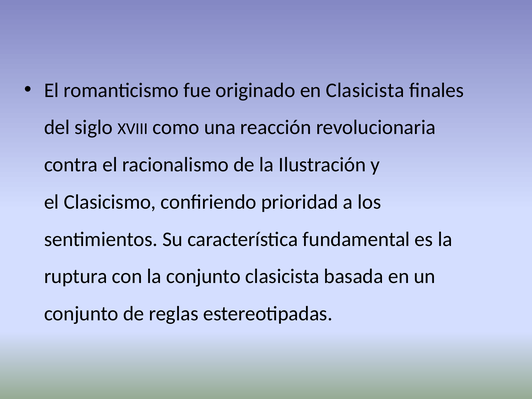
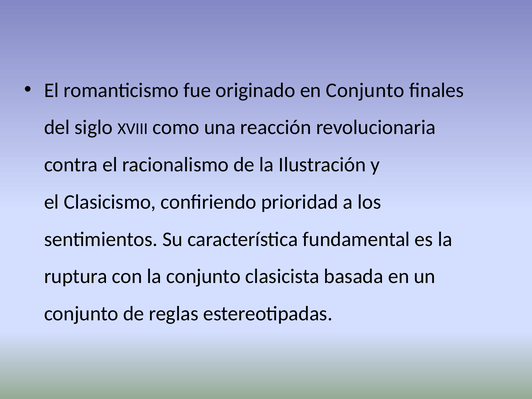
en Clasicista: Clasicista -> Conjunto (365, 90)
